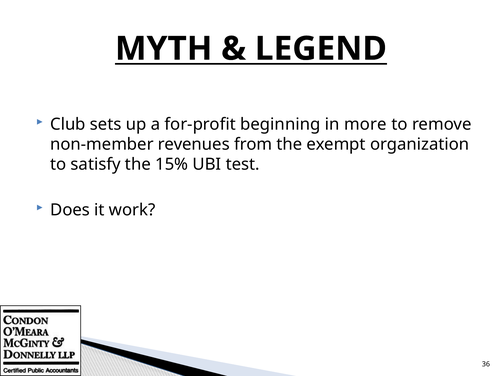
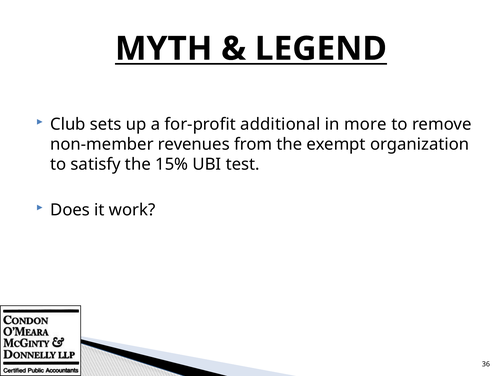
beginning: beginning -> additional (280, 124)
